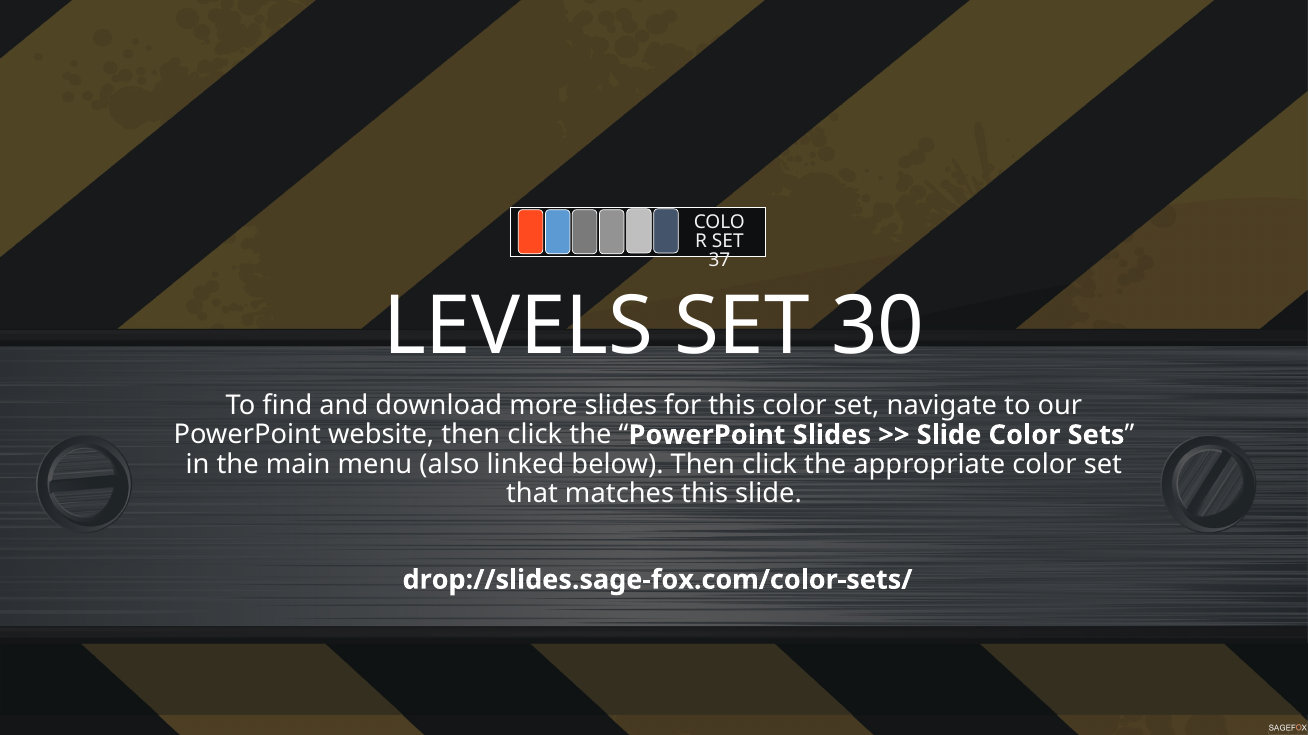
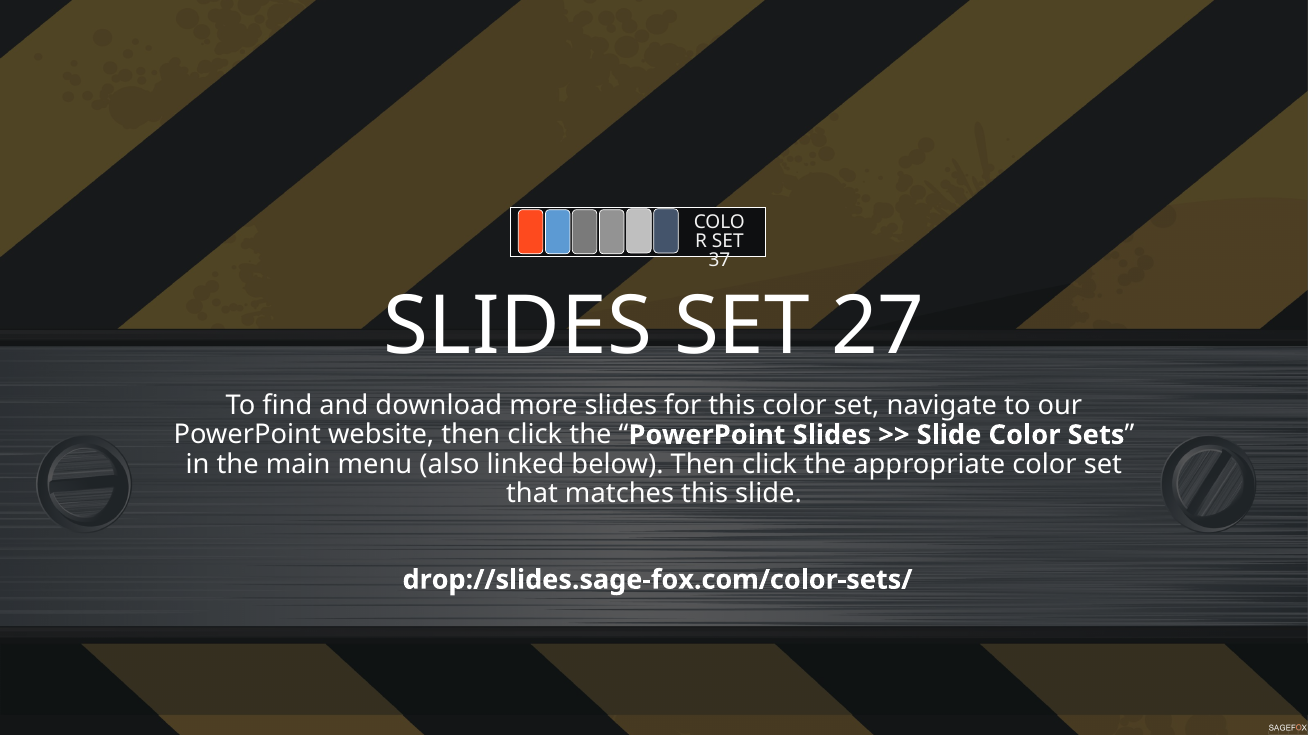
LEVELS: LEVELS -> SLIDES (518, 327)
30: 30 -> 27 (878, 327)
